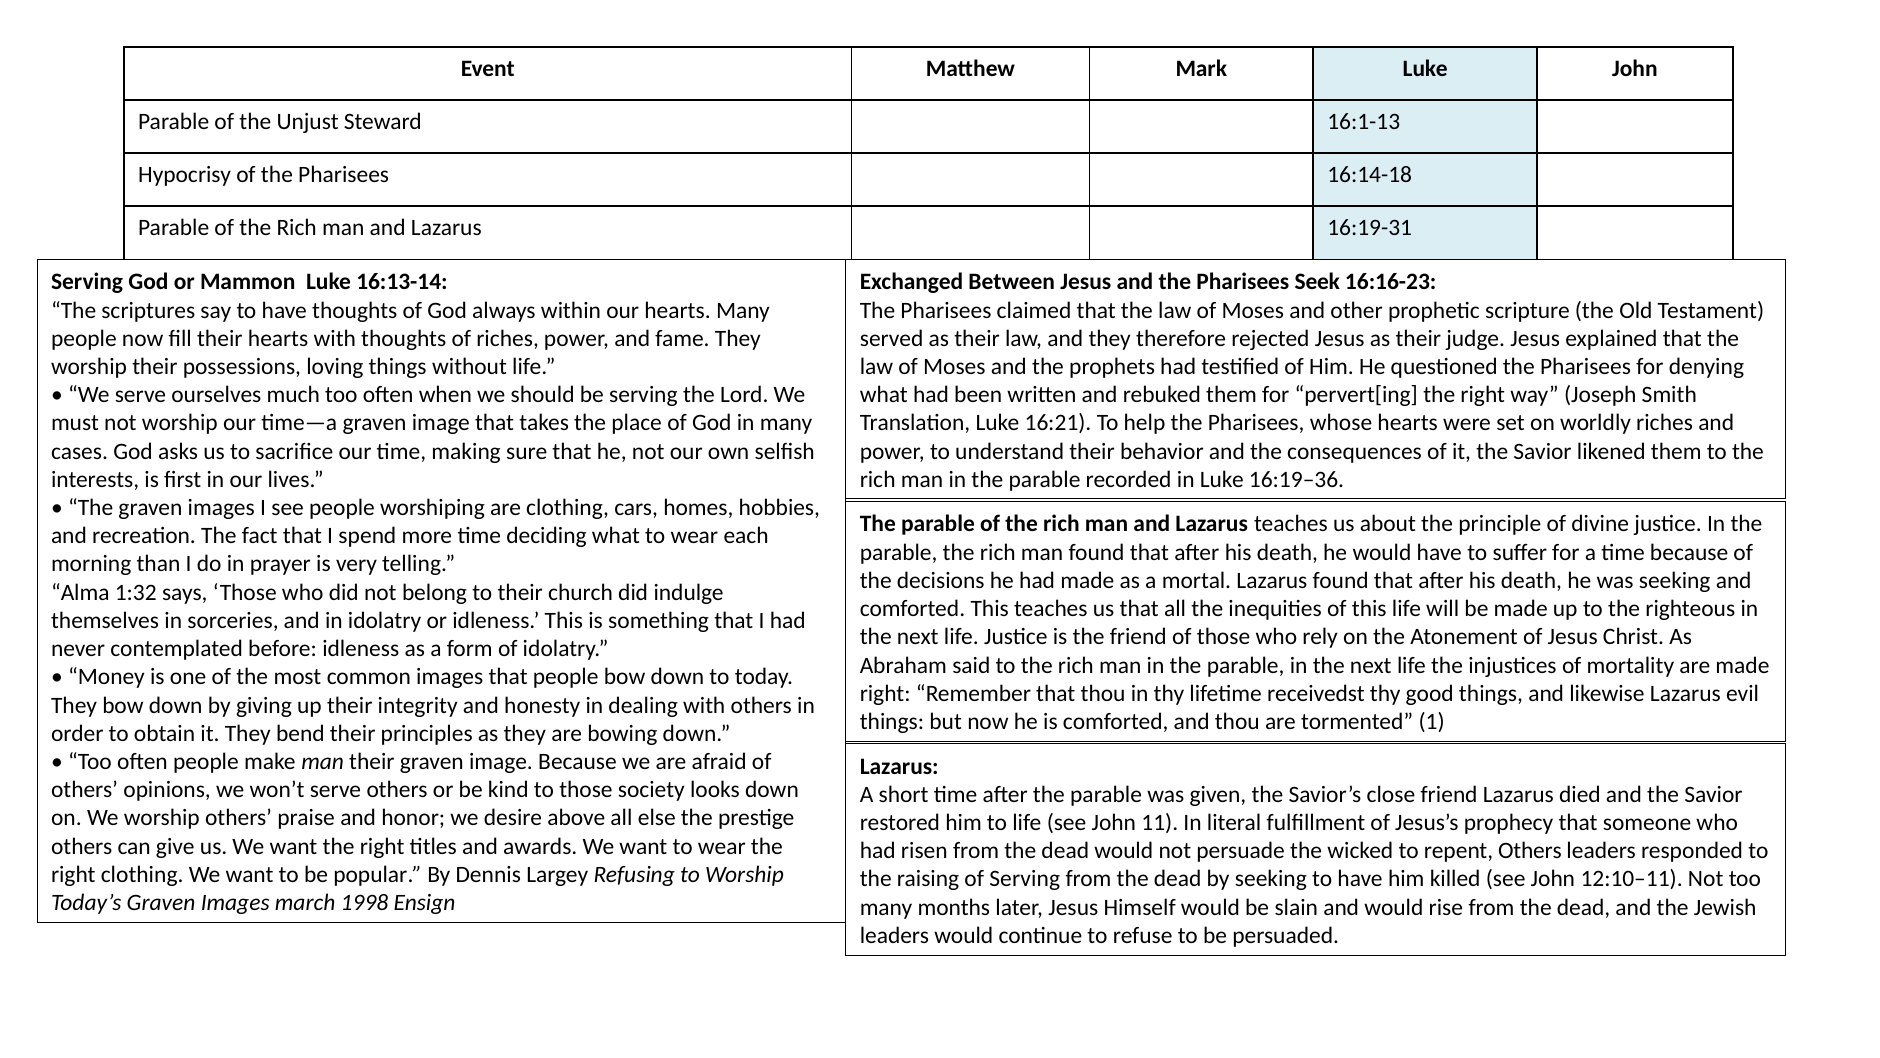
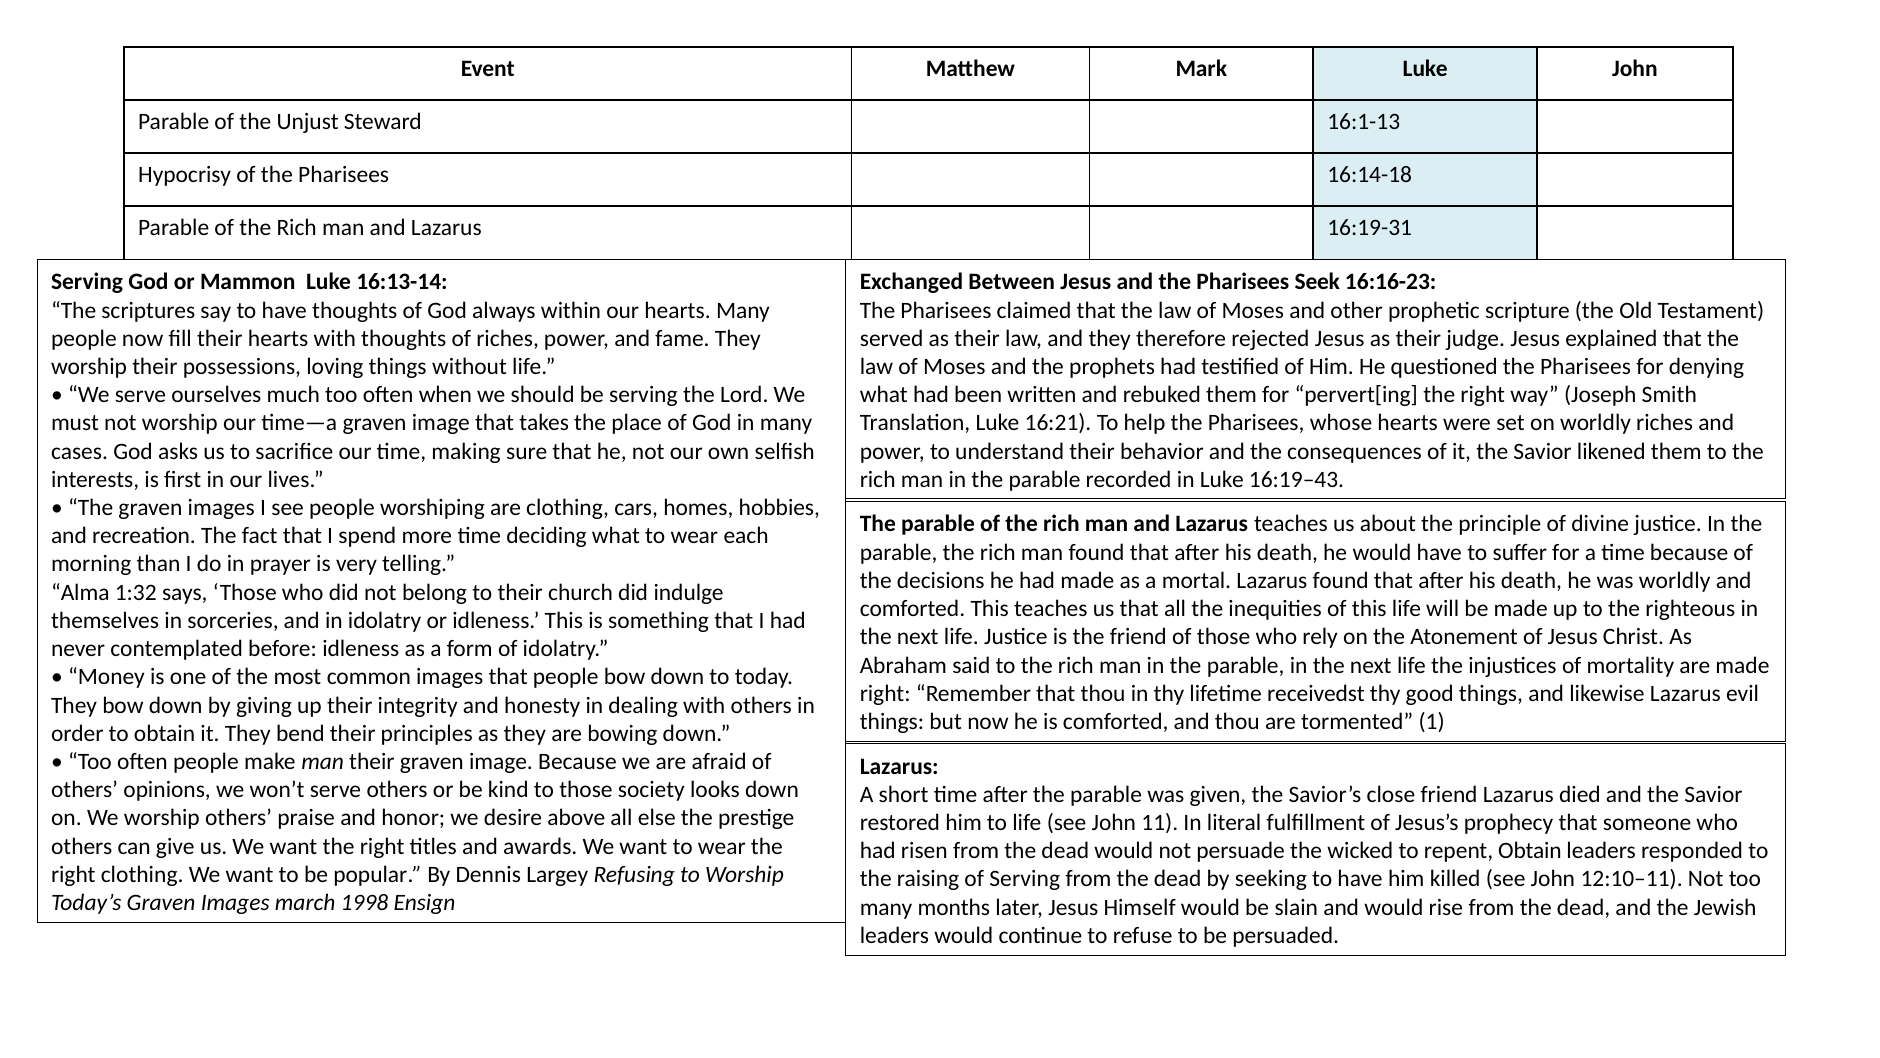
16:19–36: 16:19–36 -> 16:19–43 (1297, 479)
was seeking: seeking -> worldly (1675, 580)
repent Others: Others -> Obtain (1530, 851)
